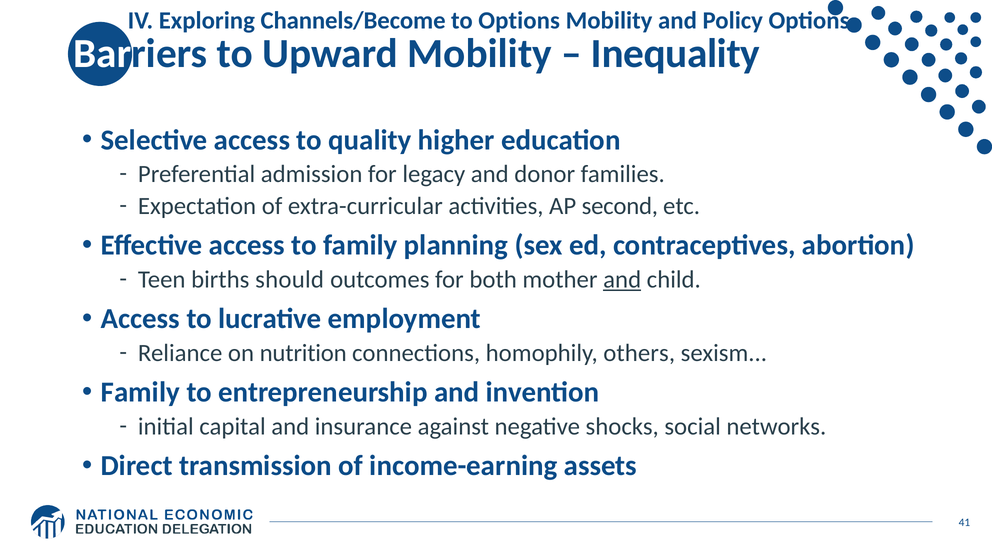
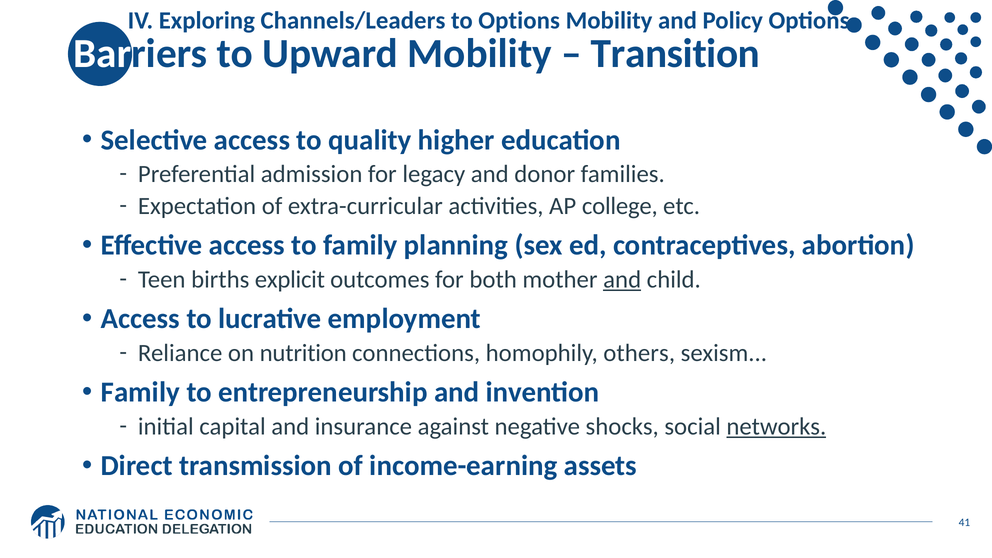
Channels/Become: Channels/Become -> Channels/Leaders (353, 20)
Inequality: Inequality -> Transition (675, 54)
second: second -> college (620, 206)
should: should -> explicit (290, 280)
networks underline: none -> present (776, 427)
